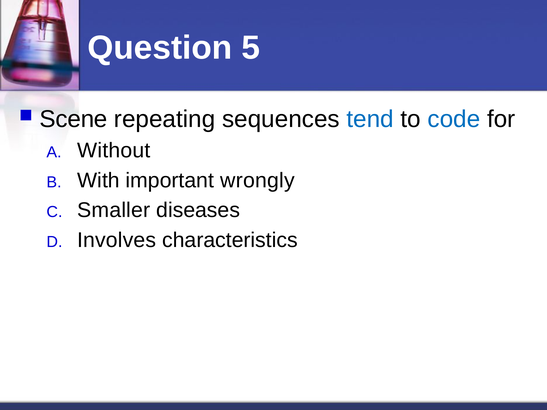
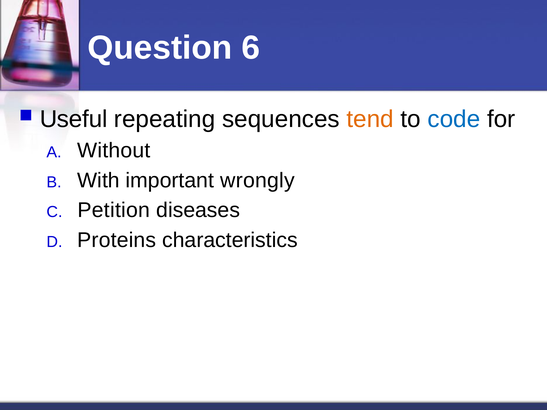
5: 5 -> 6 (251, 48)
Scene: Scene -> Useful (74, 119)
tend colour: blue -> orange (370, 119)
Smaller: Smaller -> Petition (114, 210)
Involves: Involves -> Proteins (117, 240)
